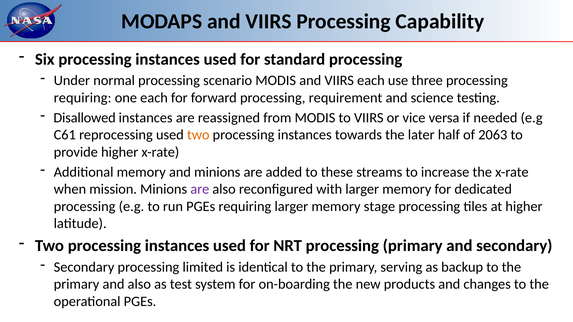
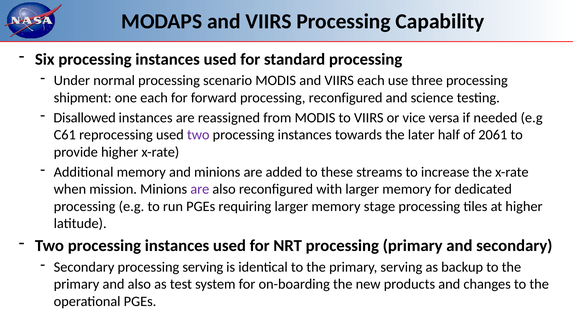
requiring: requiring -> shipment (83, 98)
processing requirement: requirement -> reconfigured (346, 98)
two colour: orange -> purple (198, 135)
2063: 2063 -> 2061 (493, 135)
processing limited: limited -> serving (203, 267)
